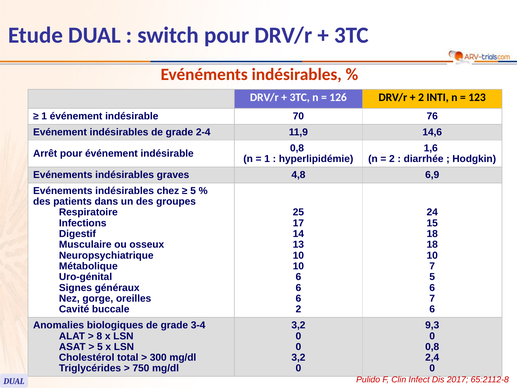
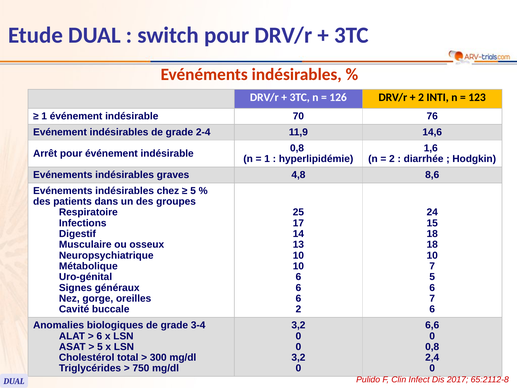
6,9: 6,9 -> 8,6 (432, 175)
9,3: 9,3 -> 6,6 (432, 325)
8: 8 -> 6 (99, 336)
